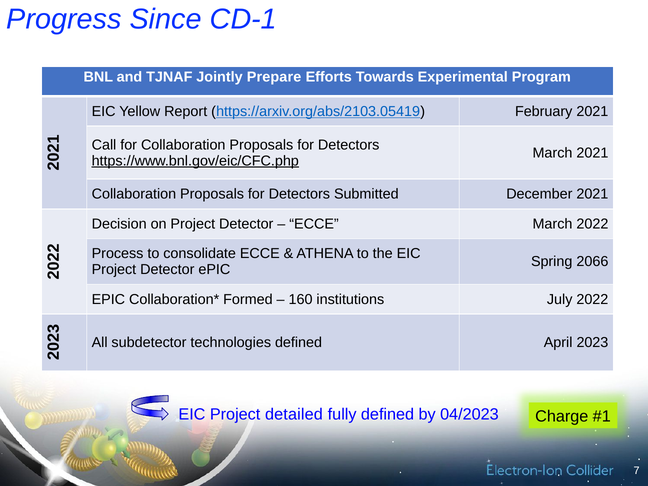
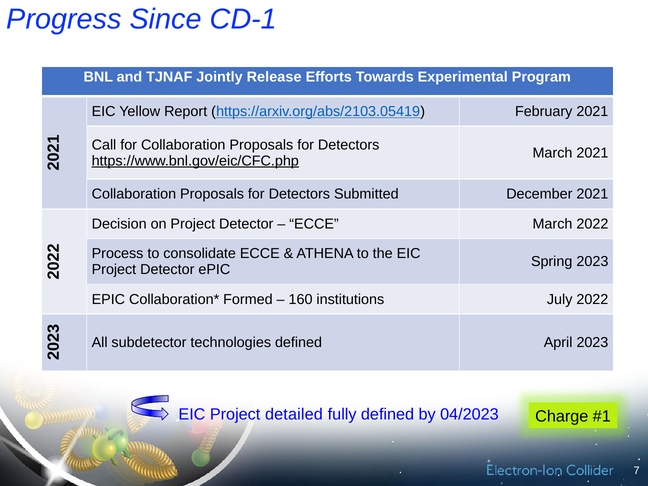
Prepare: Prepare -> Release (274, 77)
Spring 2066: 2066 -> 2023 (592, 262)
